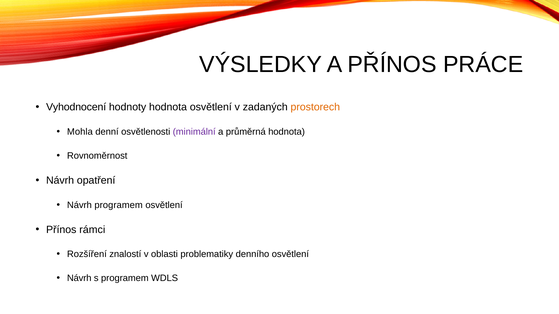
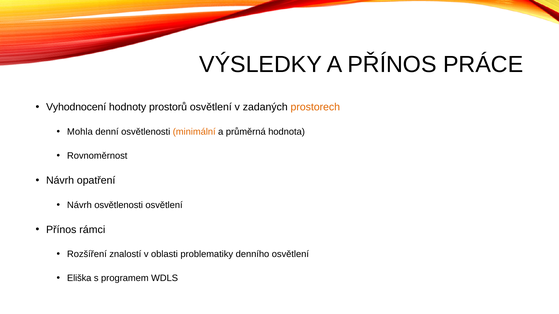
hodnoty hodnota: hodnota -> prostorů (168, 107)
minimální colour: purple -> orange (194, 132)
Návrh programem: programem -> osvětlenosti (119, 205)
Návrh: Návrh -> Eliška (79, 279)
